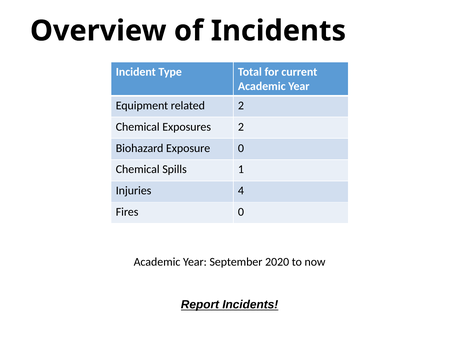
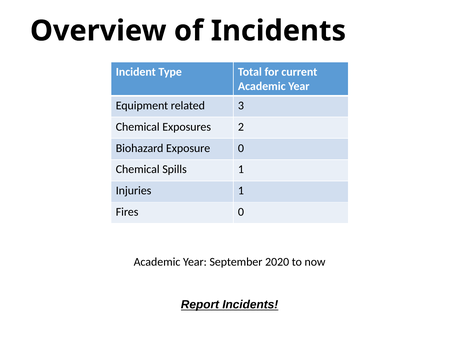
related 2: 2 -> 3 (241, 105)
Injuries 4: 4 -> 1 (241, 190)
